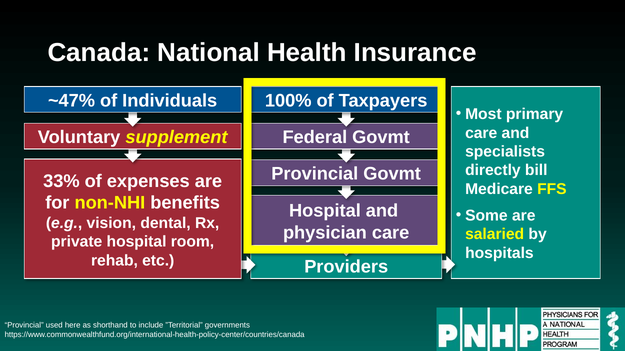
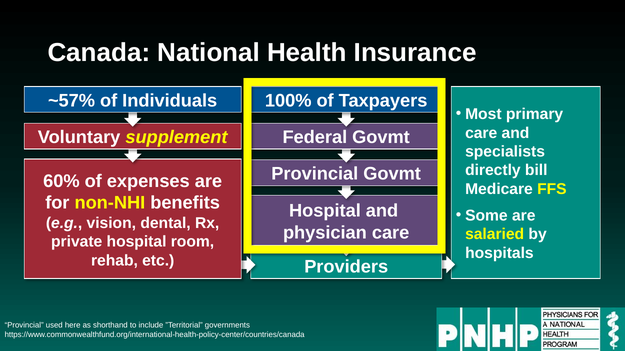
~47%: ~47% -> ~57% (72, 101)
33%: 33% -> 60% (61, 181)
